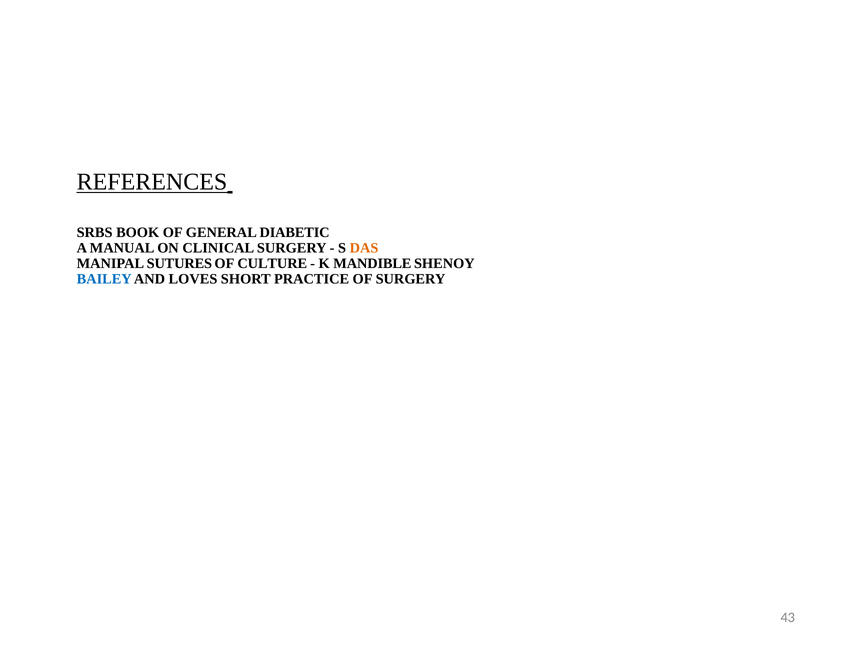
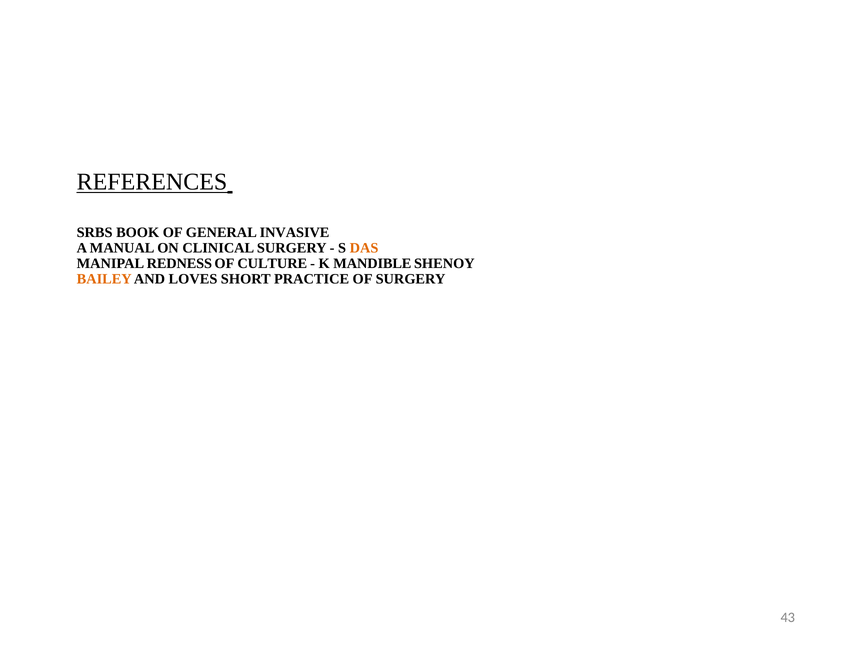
DIABETIC: DIABETIC -> INVASIVE (295, 233)
SUTURES: SUTURES -> REDNESS (179, 264)
BAILEY colour: blue -> orange (104, 279)
